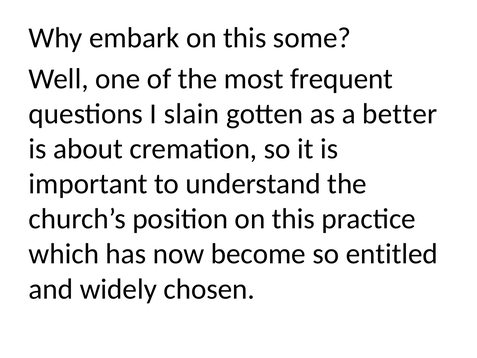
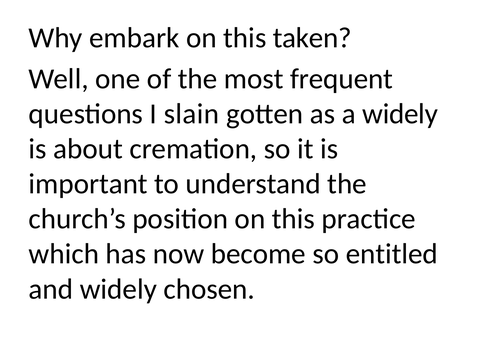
some: some -> taken (312, 38)
a better: better -> widely (400, 114)
